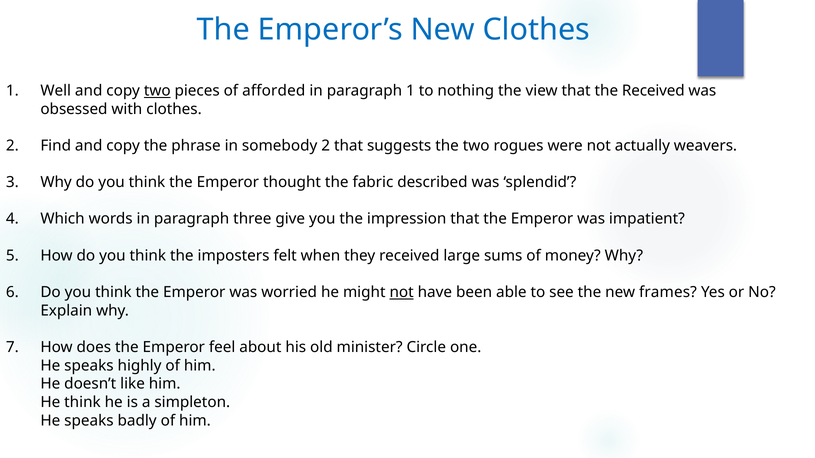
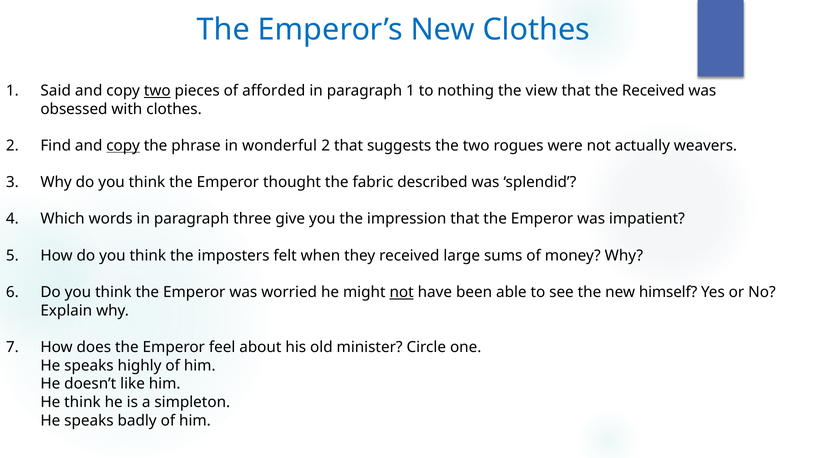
Well: Well -> Said (56, 91)
copy underline: none -> present (123, 146)
somebody: somebody -> wonderful (280, 146)
frames: frames -> himself (668, 293)
